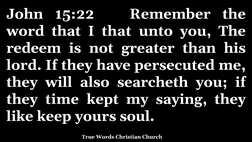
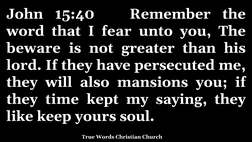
15:22: 15:22 -> 15:40 (75, 14)
I that: that -> fear (116, 31)
redeem: redeem -> beware (34, 48)
searcheth: searcheth -> mansions (153, 82)
